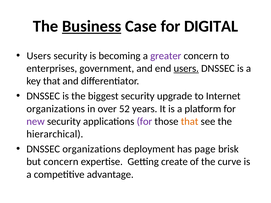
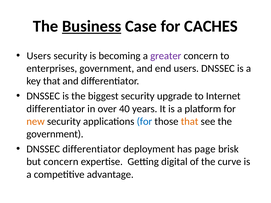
DIGITAL: DIGITAL -> CACHES (211, 26)
users underline: present -> none (186, 68)
organizations: organizations -> differentiator (56, 109)
52: 52 -> 40 (124, 109)
new colour: purple -> orange (36, 122)
for colour: purple -> blue (144, 122)
hierarchical: hierarchical -> government (55, 134)
DNSSEC organizations: organizations -> differentiator (92, 149)
create: create -> digital (174, 162)
